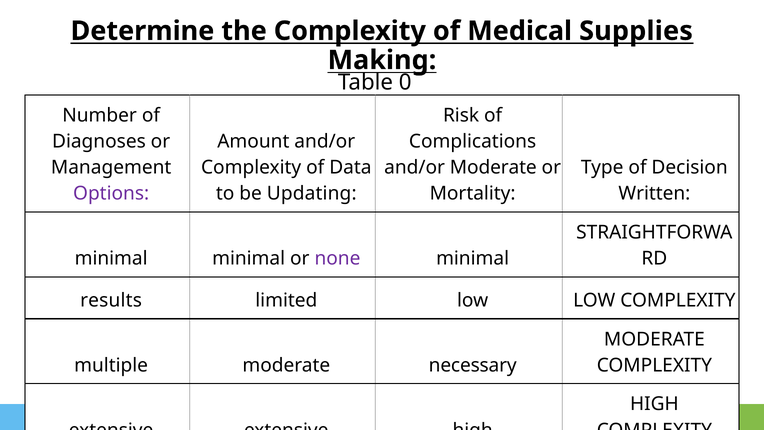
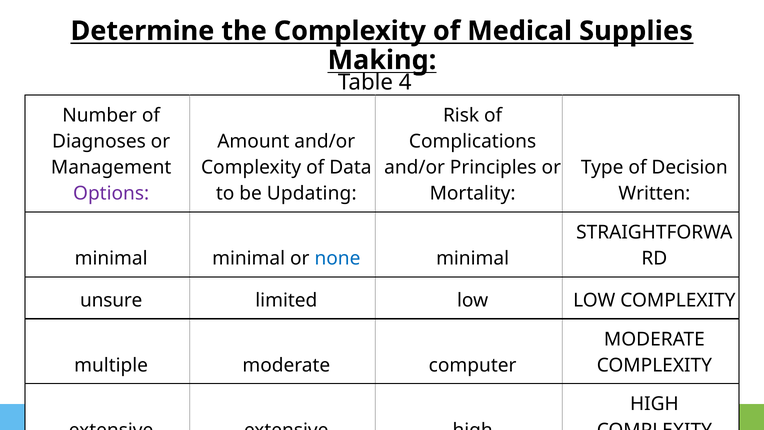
0: 0 -> 4 (405, 82)
and/or Moderate: Moderate -> Principles (493, 167)
none colour: purple -> blue (337, 258)
results: results -> unsure (111, 300)
necessary: necessary -> computer (473, 365)
